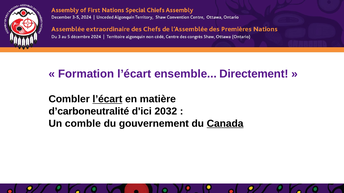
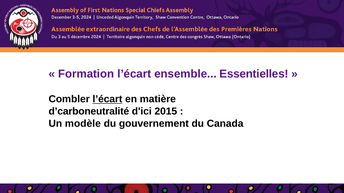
Directement: Directement -> Essentielles (254, 74)
2032: 2032 -> 2015 (166, 112)
comble: comble -> modèle (83, 124)
Canada underline: present -> none (225, 124)
